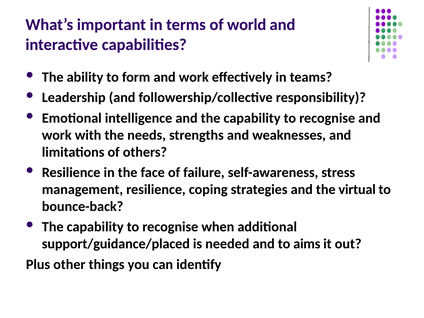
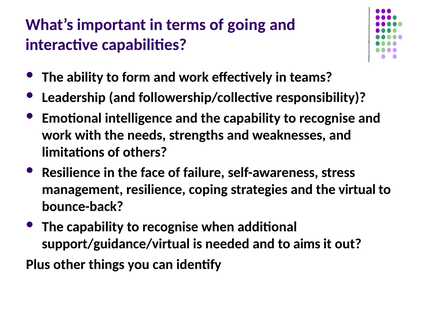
world: world -> going (246, 25)
support/guidance/placed: support/guidance/placed -> support/guidance/virtual (116, 244)
